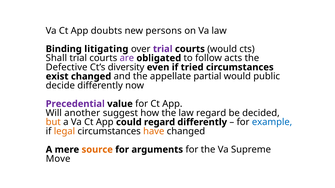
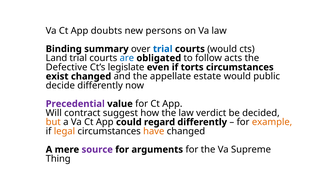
litigating: litigating -> summary (106, 49)
trial colour: purple -> blue (163, 49)
Shall: Shall -> Land (56, 58)
are colour: purple -> blue (127, 58)
diversity: diversity -> legislate (126, 67)
tried: tried -> torts (192, 67)
partial: partial -> estate (207, 77)
another: another -> contract (82, 113)
law regard: regard -> verdict (211, 113)
example colour: blue -> orange (272, 122)
source colour: orange -> purple (97, 150)
Move: Move -> Thing (58, 159)
